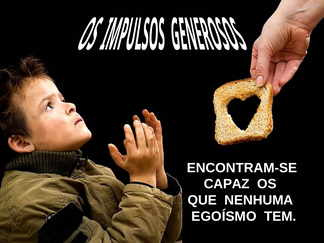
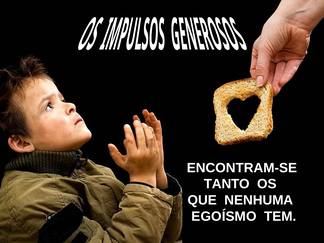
CAPAZ: CAPAZ -> TANTO (227, 184)
